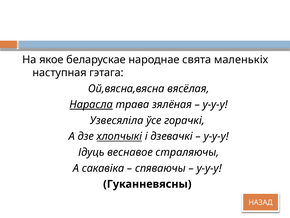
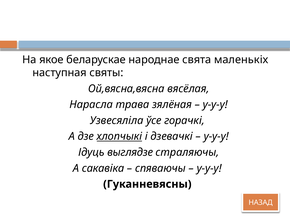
гэтага: гэтага -> святы (106, 73)
Нарасла underline: present -> none (91, 104)
веснавое: веснавое -> выглядзе (130, 152)
